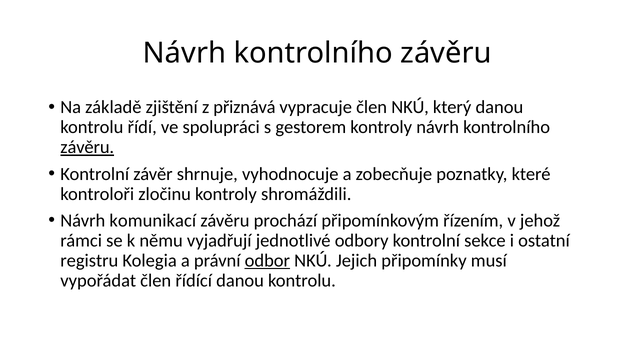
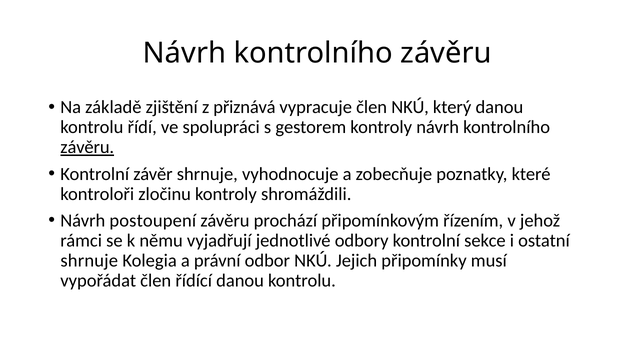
komunikací: komunikací -> postoupení (153, 221)
registru: registru -> shrnuje (89, 261)
odbor underline: present -> none (267, 261)
